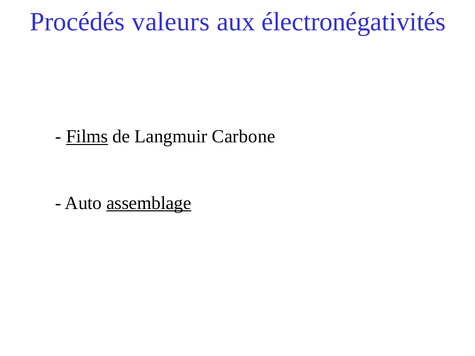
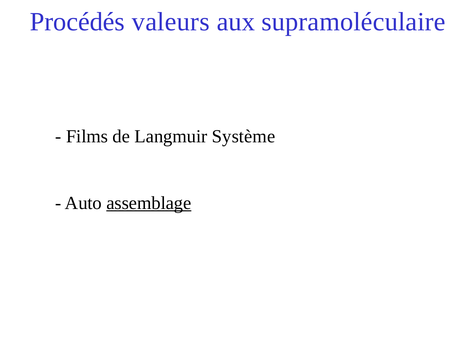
électronégativités: électronégativités -> supramoléculaire (353, 22)
Films underline: present -> none (87, 137)
Carbone: Carbone -> Système (244, 137)
